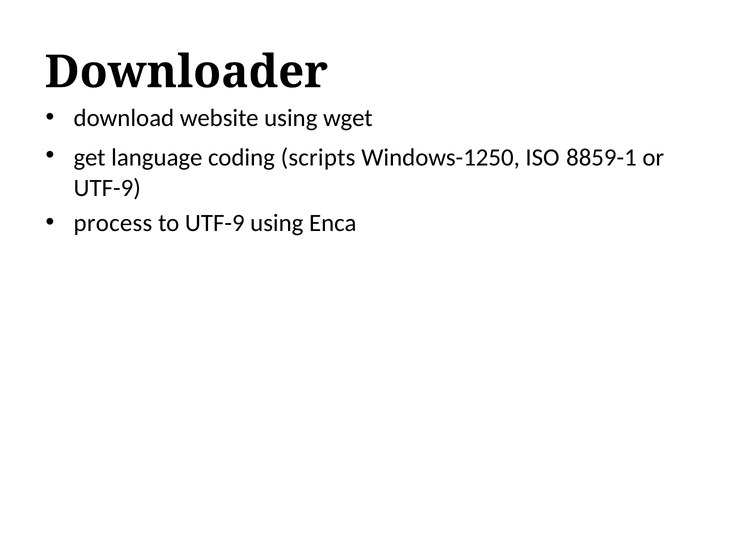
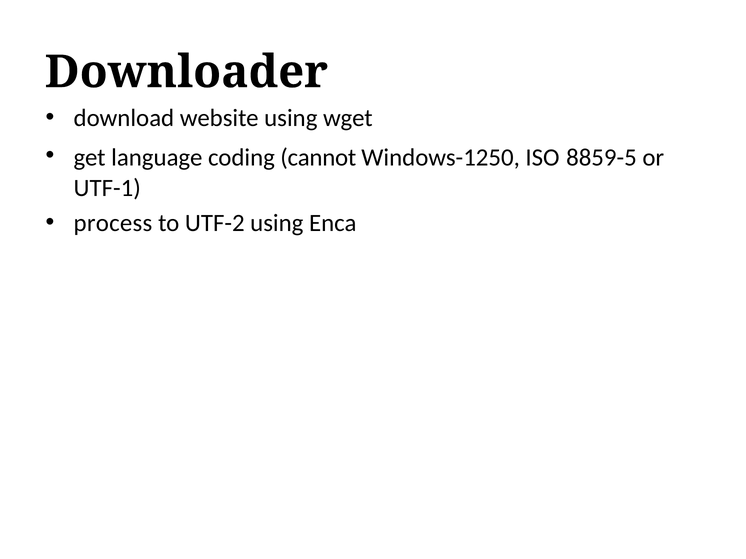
scripts: scripts -> cannot (318, 158)
8859-1: 8859-1 -> 8859-5 (601, 158)
UTF-9: UTF-9 -> UTF-1 (107, 188)
to UTF-9: UTF-9 -> UTF-2 (215, 223)
